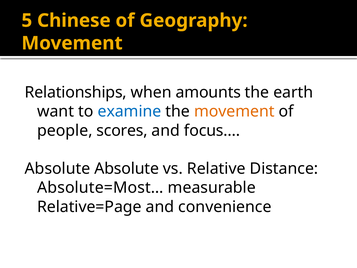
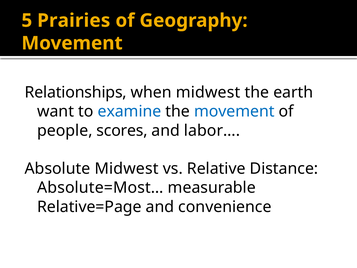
Chinese: Chinese -> Prairies (74, 21)
when amounts: amounts -> midwest (208, 92)
movement colour: orange -> blue (234, 111)
focus…: focus… -> labor… (212, 130)
Absolute Absolute: Absolute -> Midwest (127, 169)
